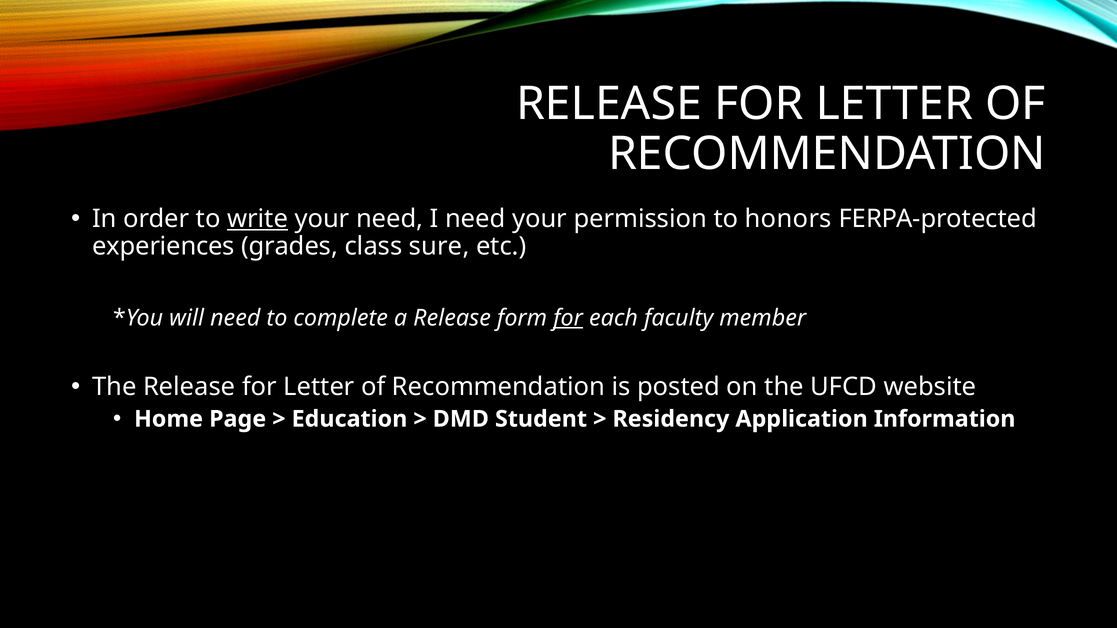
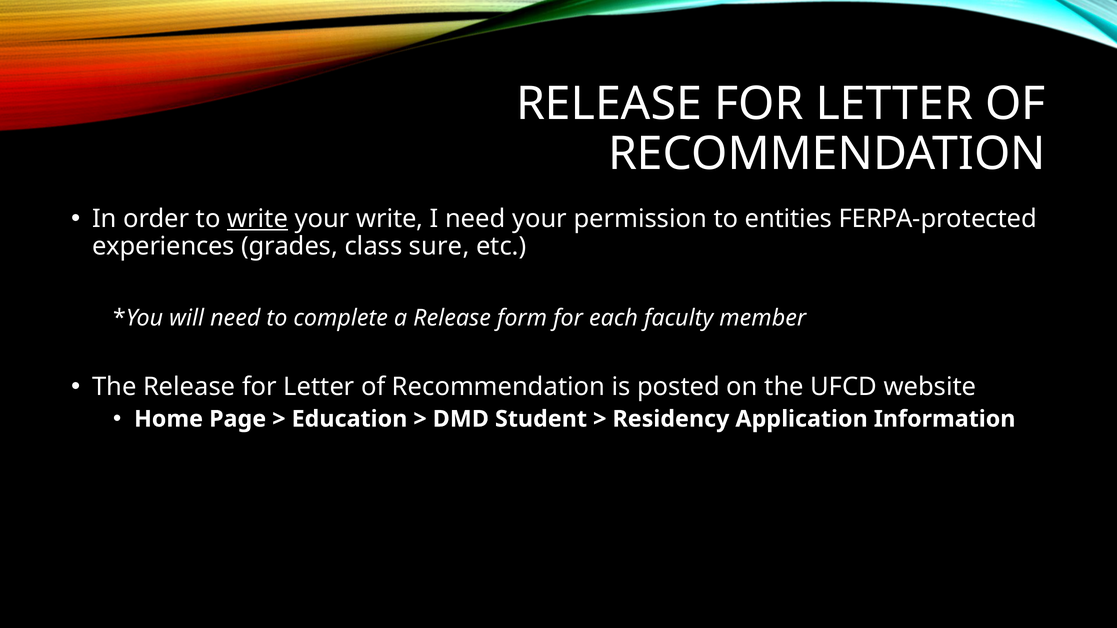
your need: need -> write (390, 219)
honors: honors -> entities (788, 219)
for underline: present -> none (568, 318)
